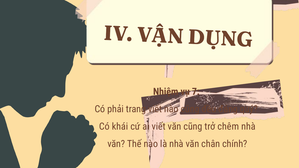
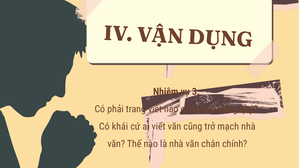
7: 7 -> 3 (196, 92)
chêm: chêm -> mạch (228, 127)
